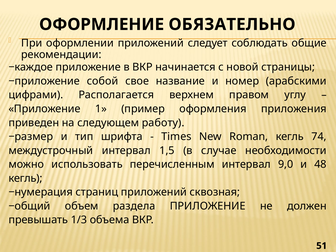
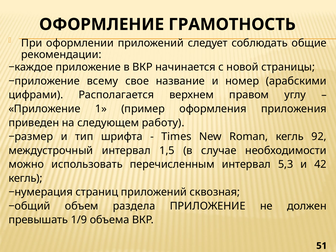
ОБЯЗАТЕЛЬНО: ОБЯЗАТЕЛЬНО -> ГРАМОТНОСТЬ (232, 24)
собой: собой -> всему (103, 81)
74: 74 -> 92 (319, 137)
9,0: 9,0 -> 5,3 (286, 164)
48: 48 -> 42 (320, 164)
1/3: 1/3 -> 1/9 (79, 220)
